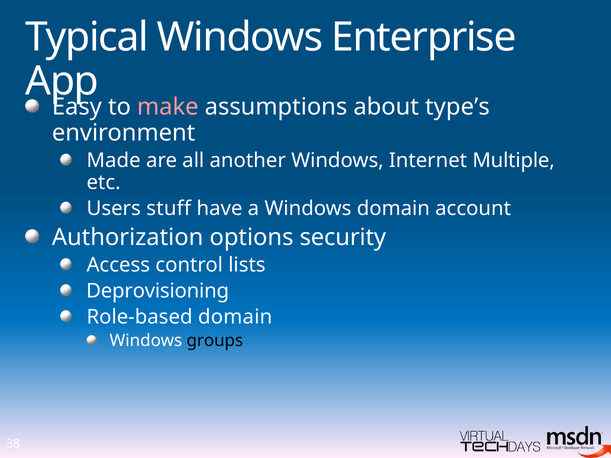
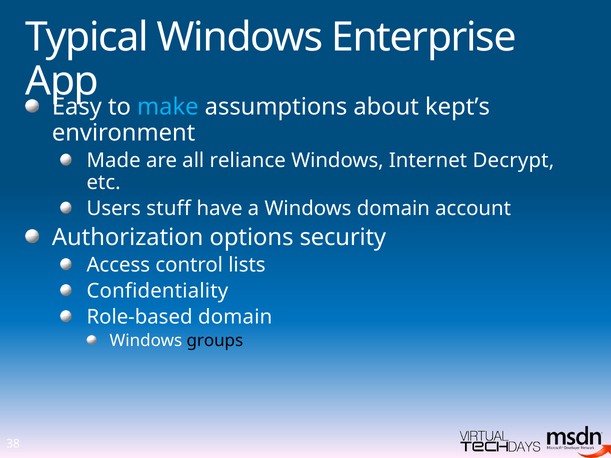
make colour: pink -> light blue (168, 107)
type’s: type’s -> kept’s (457, 107)
another: another -> reliance (248, 161)
Multiple: Multiple -> Decrypt (513, 161)
Deprovisioning: Deprovisioning -> Confidentiality (157, 291)
